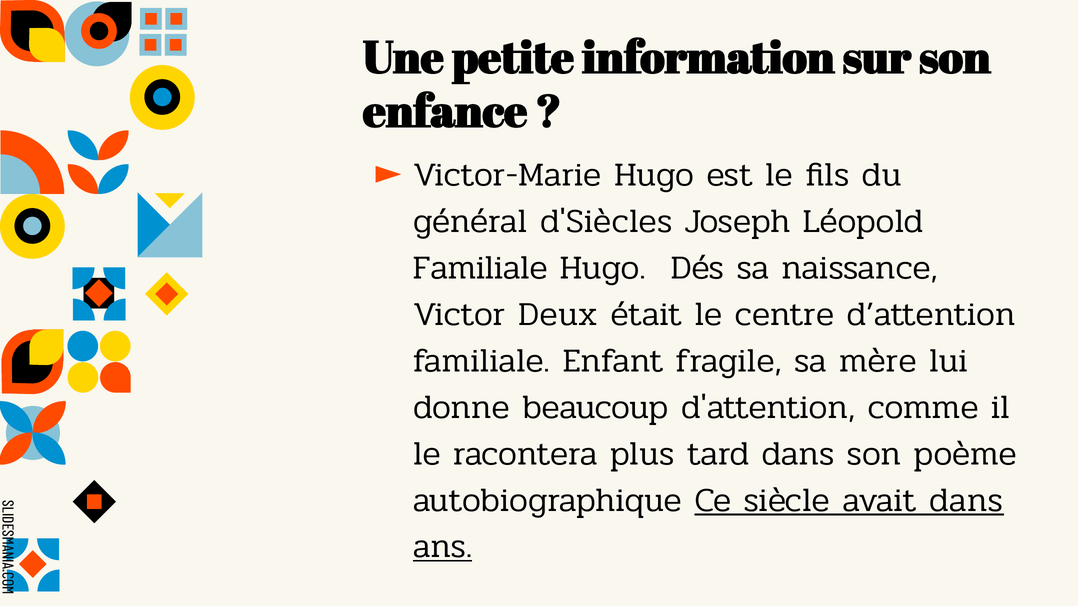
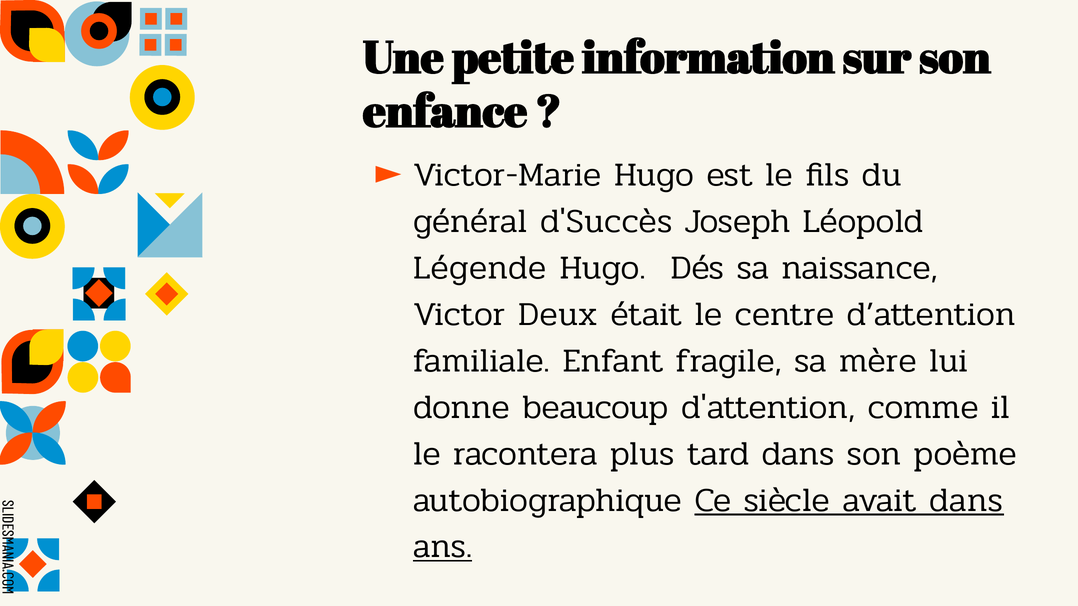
d'Siècles: d'Siècles -> d'Succès (606, 221)
Familiale: Familiale -> Légende (480, 268)
